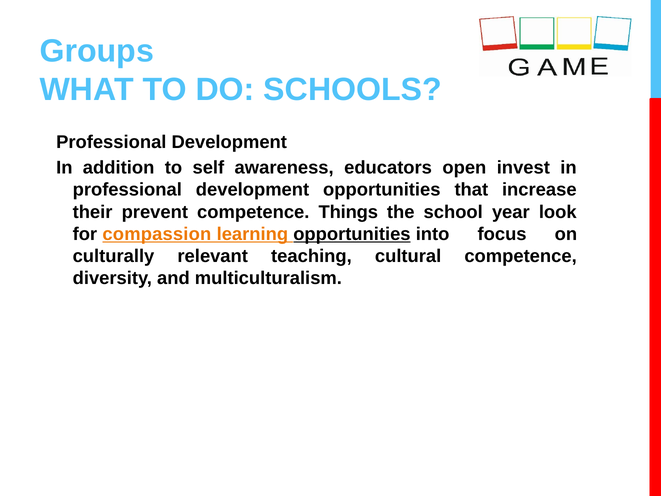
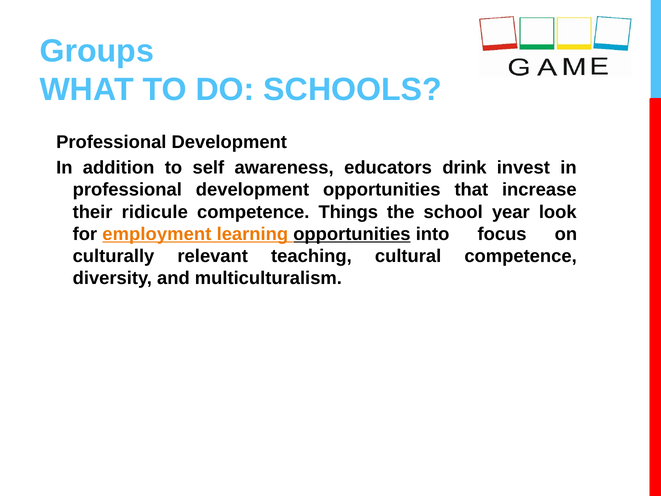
open: open -> drink (464, 168)
prevent: prevent -> ridicule (155, 212)
compassion: compassion -> employment (157, 234)
